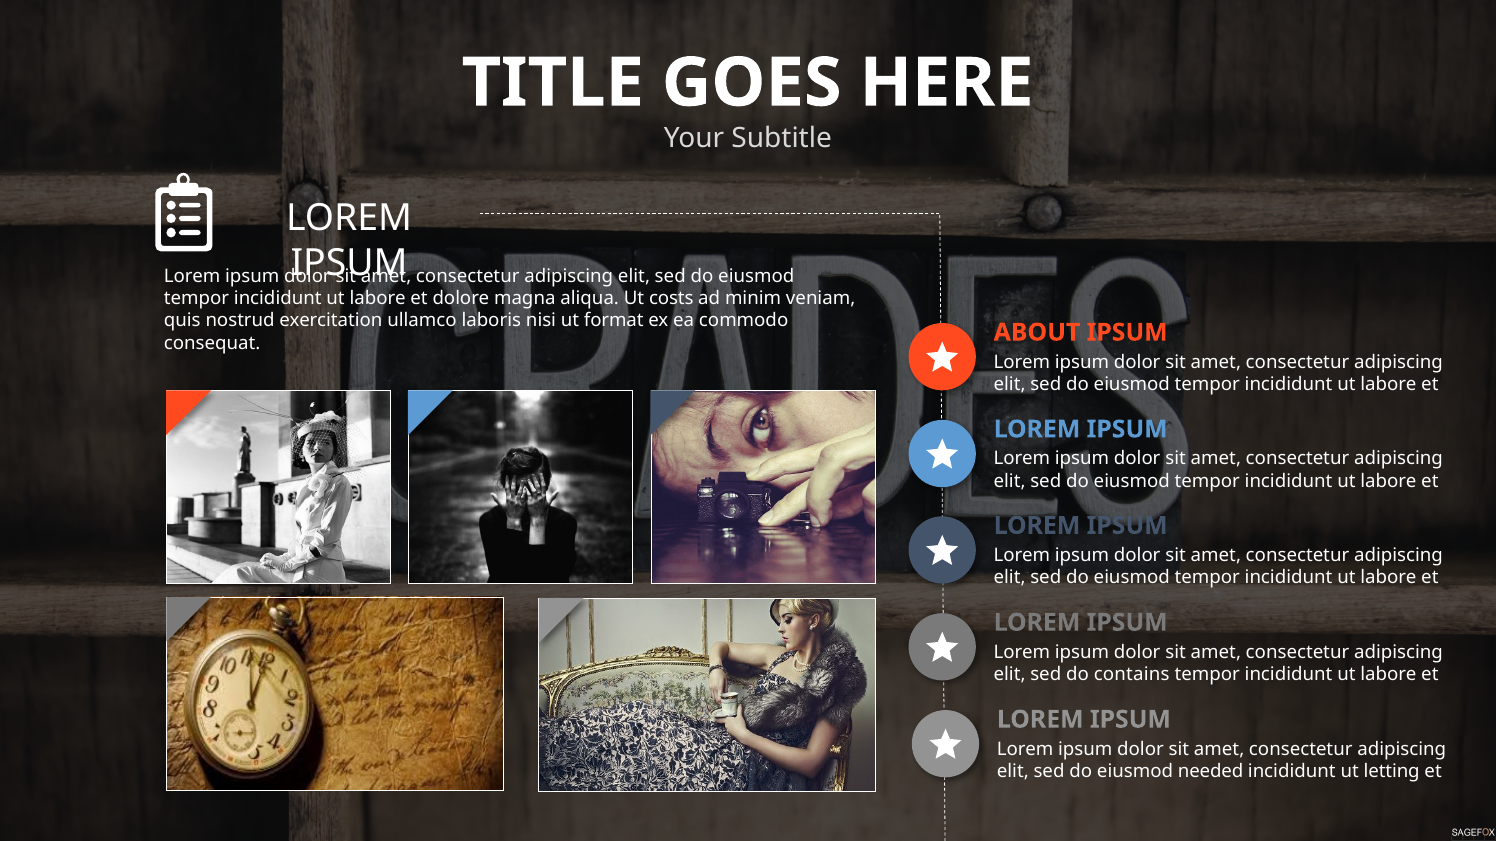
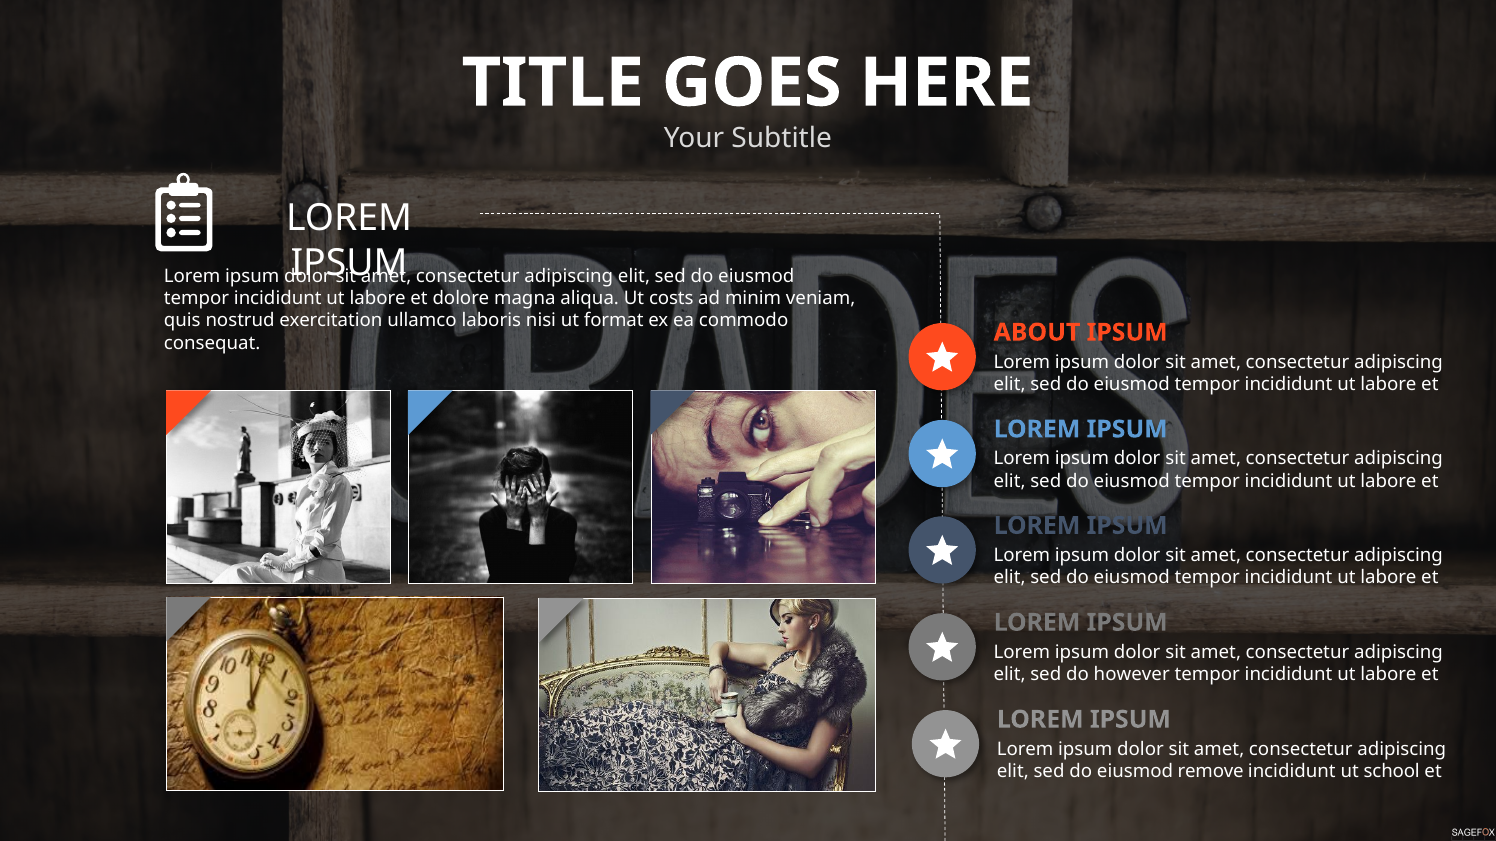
contains: contains -> however (1132, 675)
needed: needed -> remove (1211, 772)
letting: letting -> school (1392, 772)
